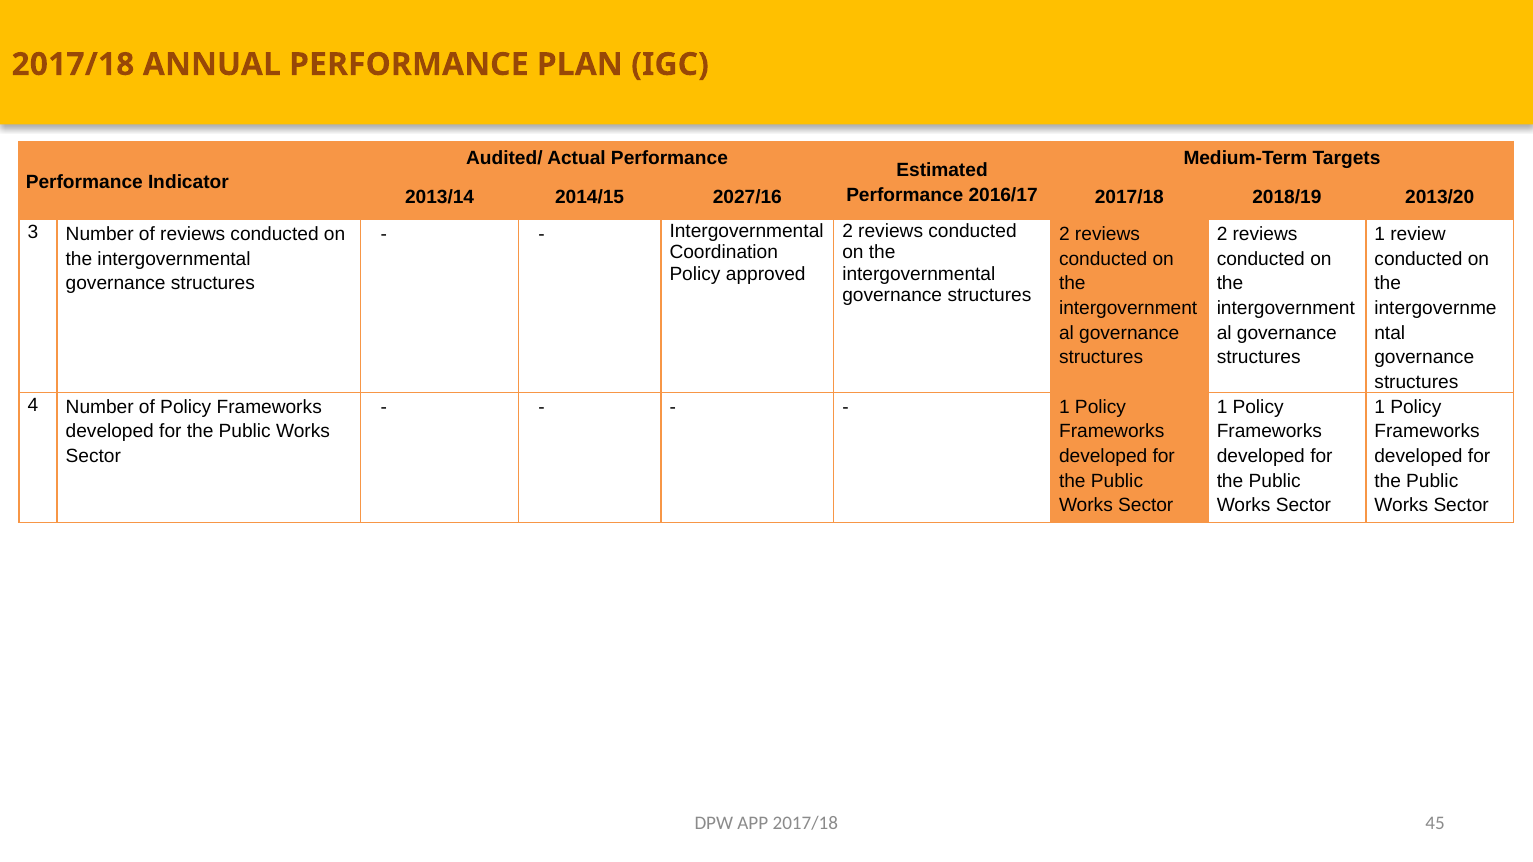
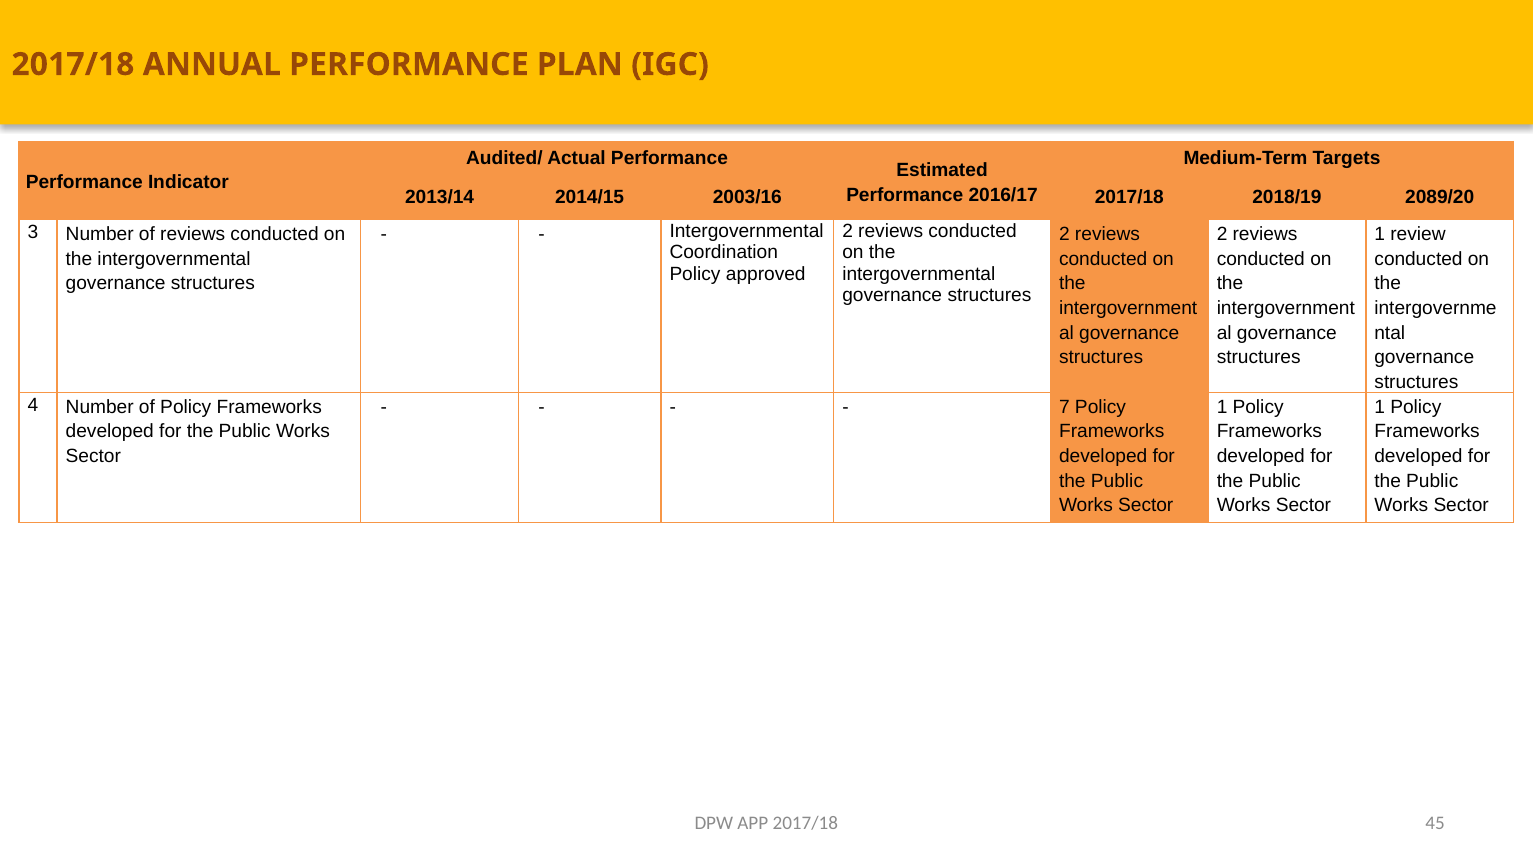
2027/16: 2027/16 -> 2003/16 (747, 197)
2013/20: 2013/20 -> 2089/20 (1440, 197)
1: 1 -> 7 (1064, 407)
